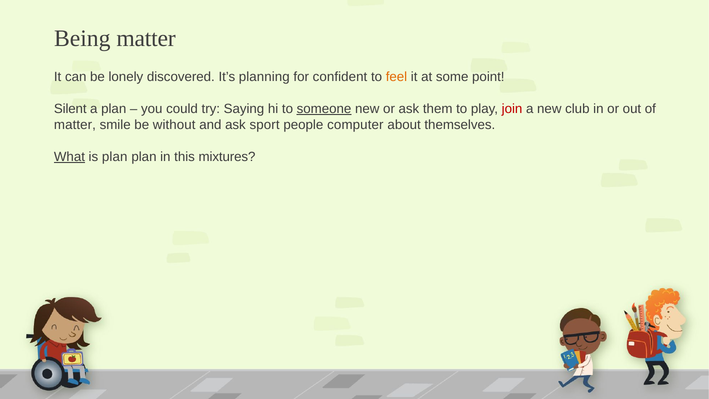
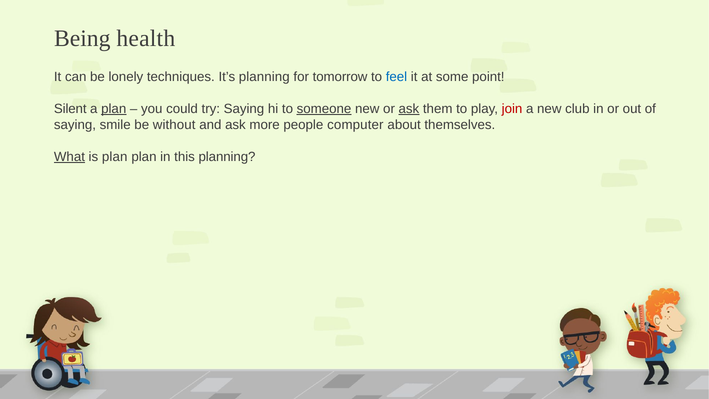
Being matter: matter -> health (146, 38)
discovered: discovered -> techniques (181, 77)
confident: confident -> tomorrow (340, 77)
feel colour: orange -> blue (396, 77)
plan underline: none -> present (114, 109)
ask underline: none -> present (409, 109)
matter: matter -> saying (75, 125)
sport: sport -> more (265, 125)
this mixtures: mixtures -> planning (227, 157)
